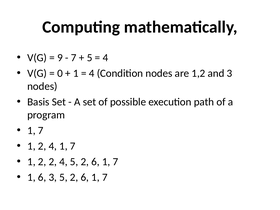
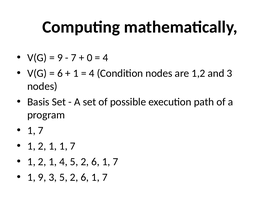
5: 5 -> 0 (90, 58)
0: 0 -> 6 (60, 73)
4: 4 -> 1 (53, 146)
2: 2 -> 1 (53, 162)
1 6: 6 -> 9 (42, 177)
